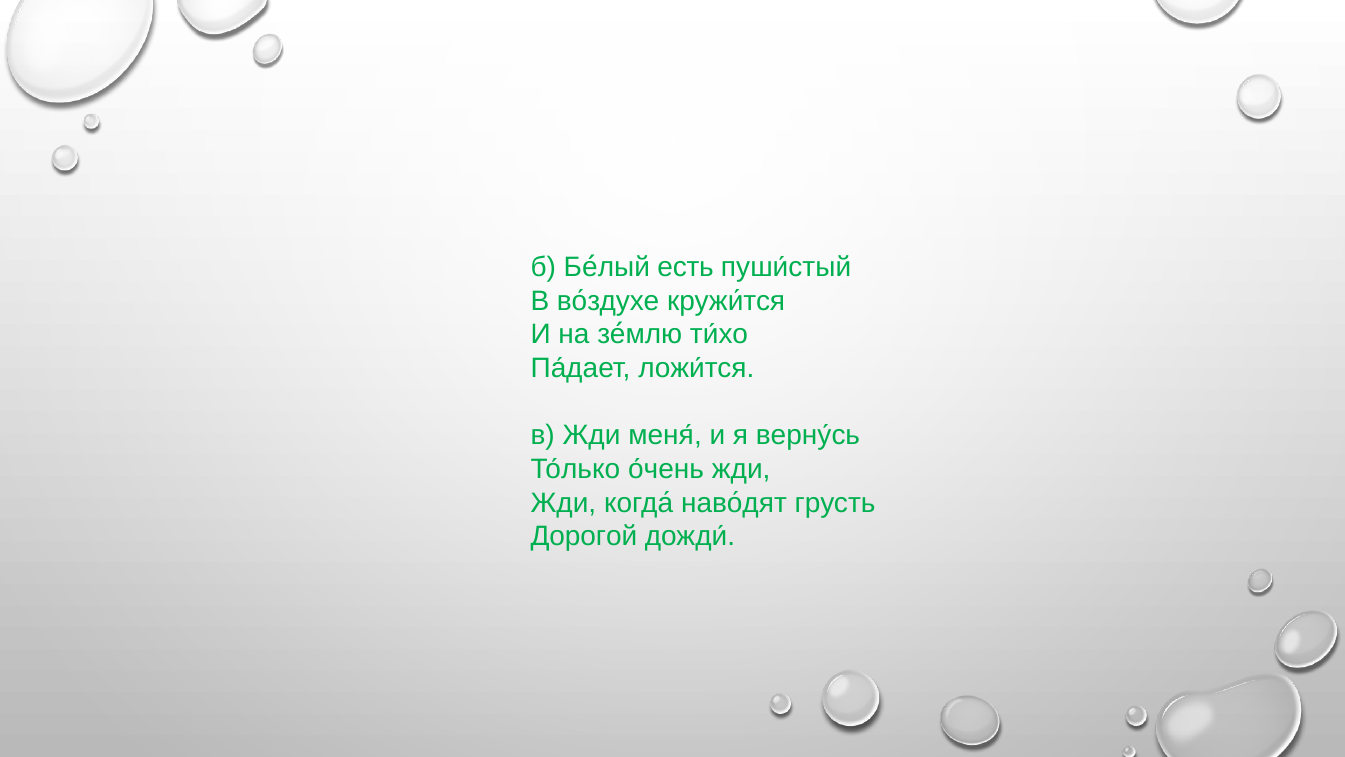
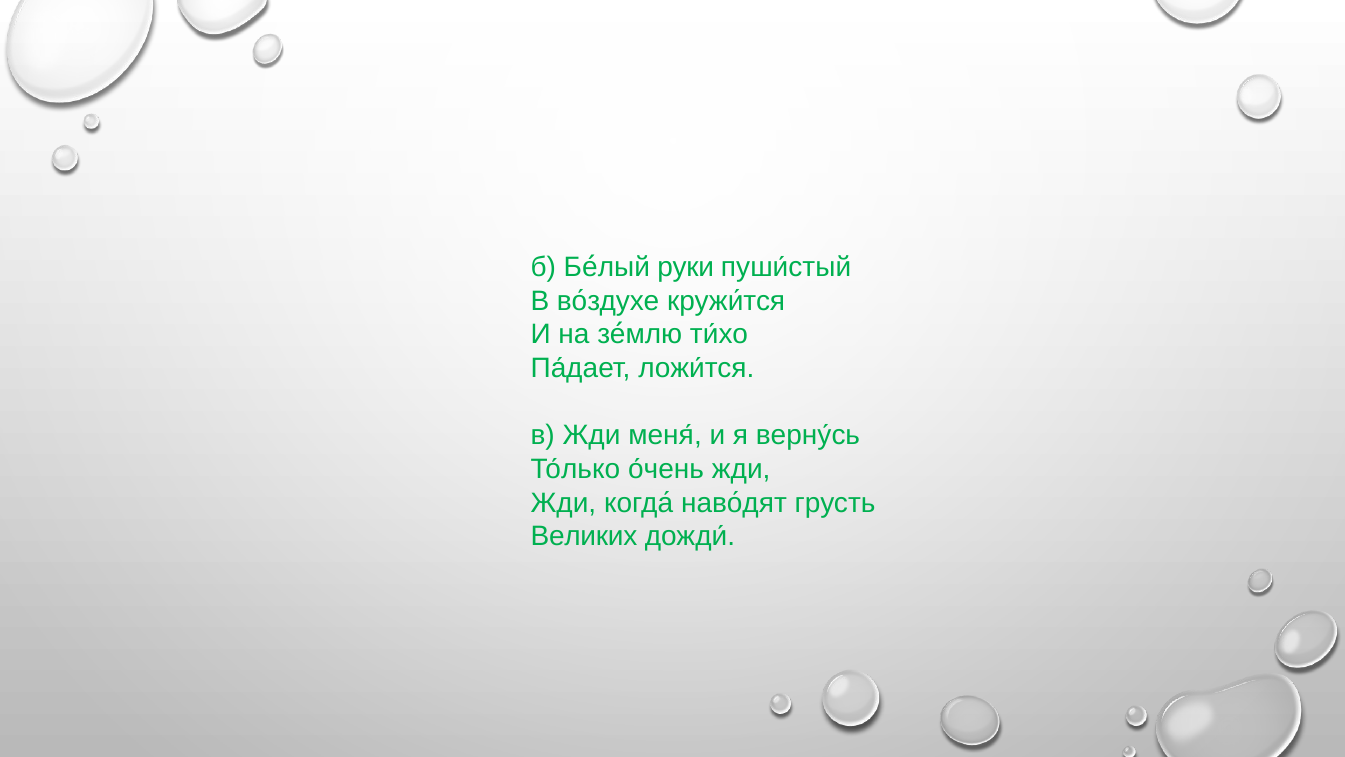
есть: есть -> руки (686, 267)
Дорогой: Дорогой -> Великих (584, 536)
